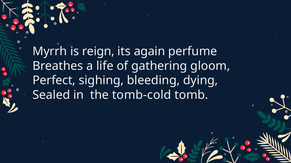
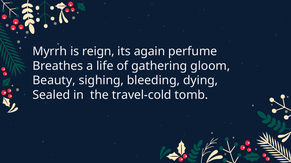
Perfect: Perfect -> Beauty (54, 81)
tomb-cold: tomb-cold -> travel-cold (142, 95)
